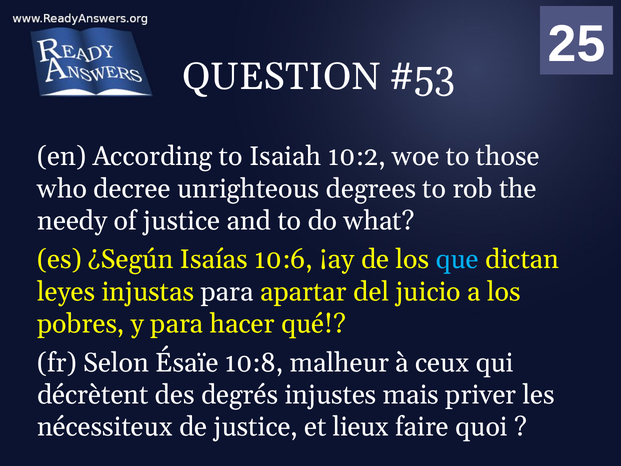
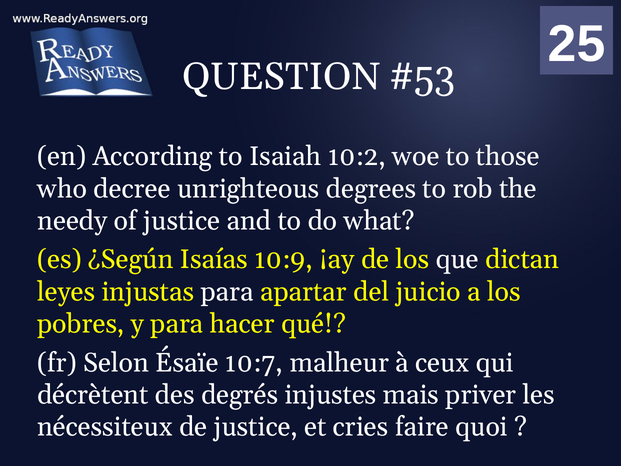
10:6: 10:6 -> 10:9 (284, 259)
que colour: light blue -> white (457, 259)
10:8: 10:8 -> 10:7 (254, 363)
lieux: lieux -> cries (361, 427)
